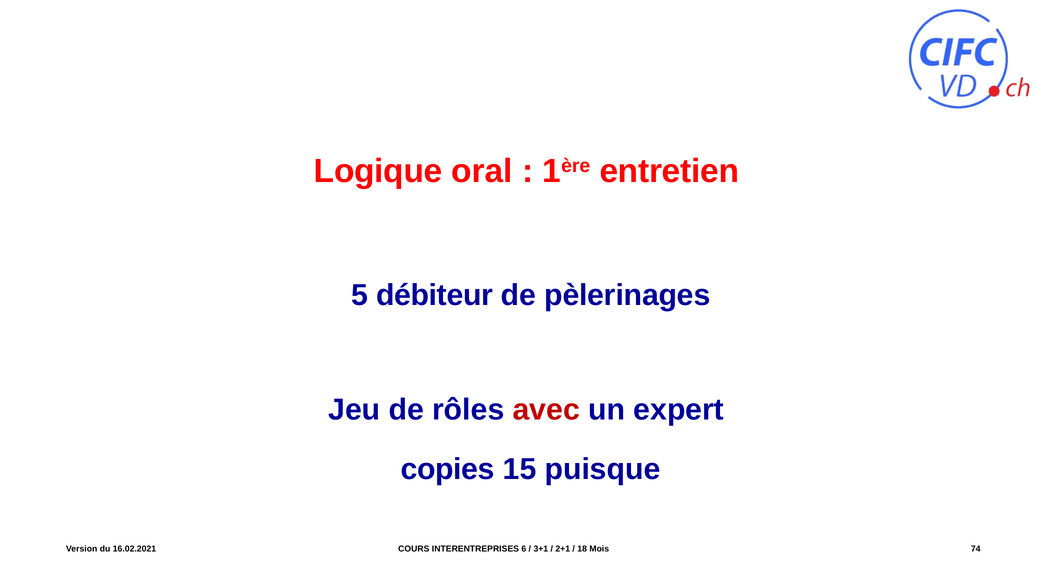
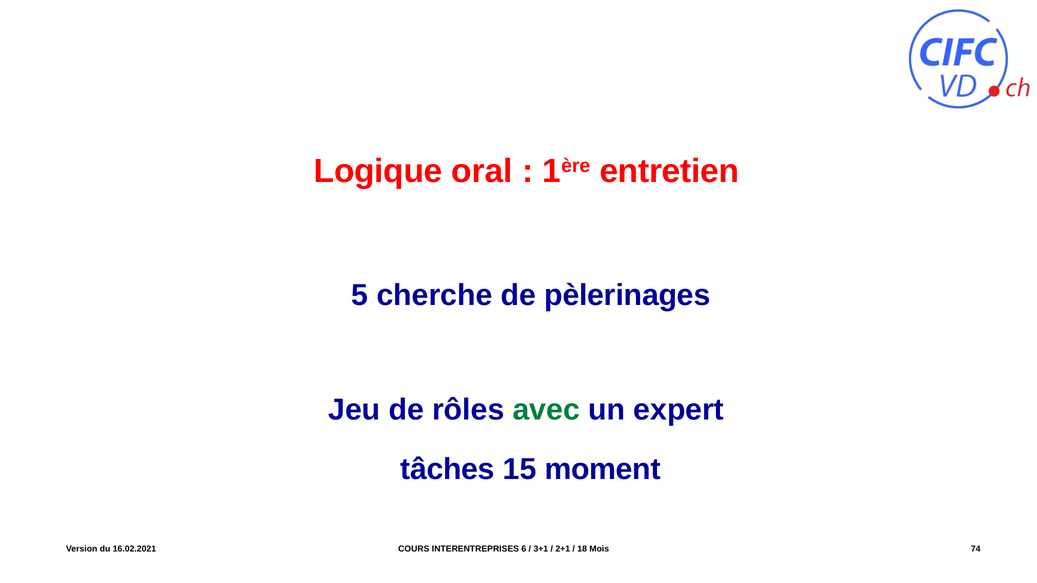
débiteur: débiteur -> cherche (434, 295)
avec colour: red -> green (546, 410)
copies: copies -> tâches (448, 470)
puisque: puisque -> moment (603, 470)
